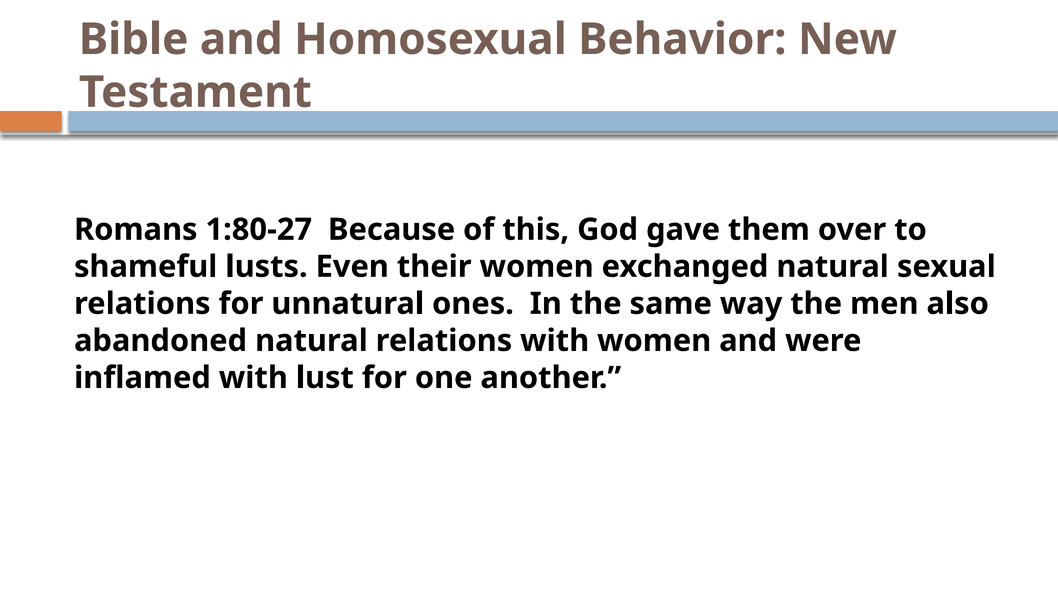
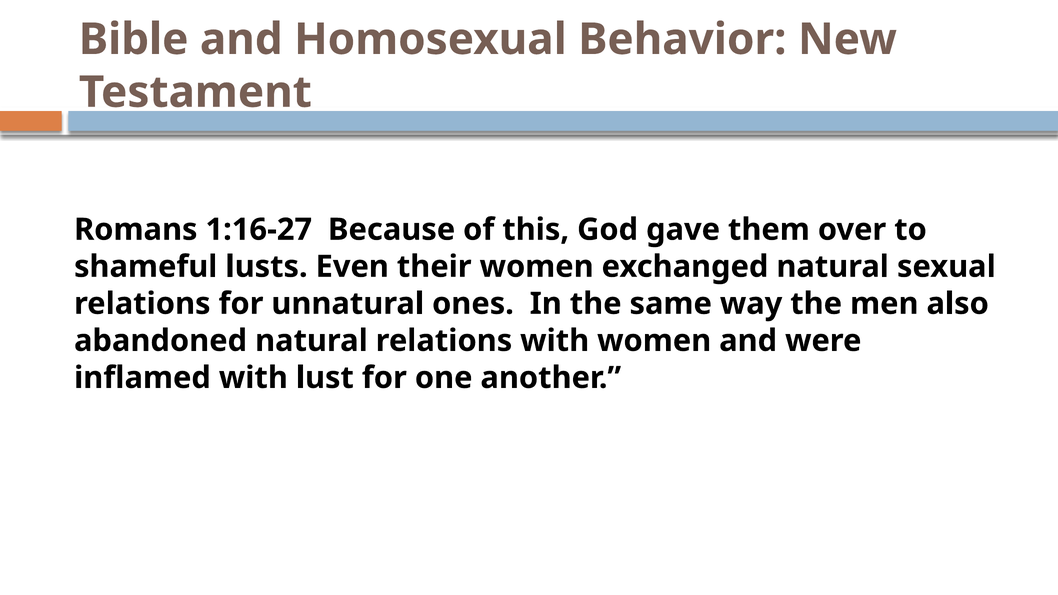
1:80-27: 1:80-27 -> 1:16-27 (259, 230)
